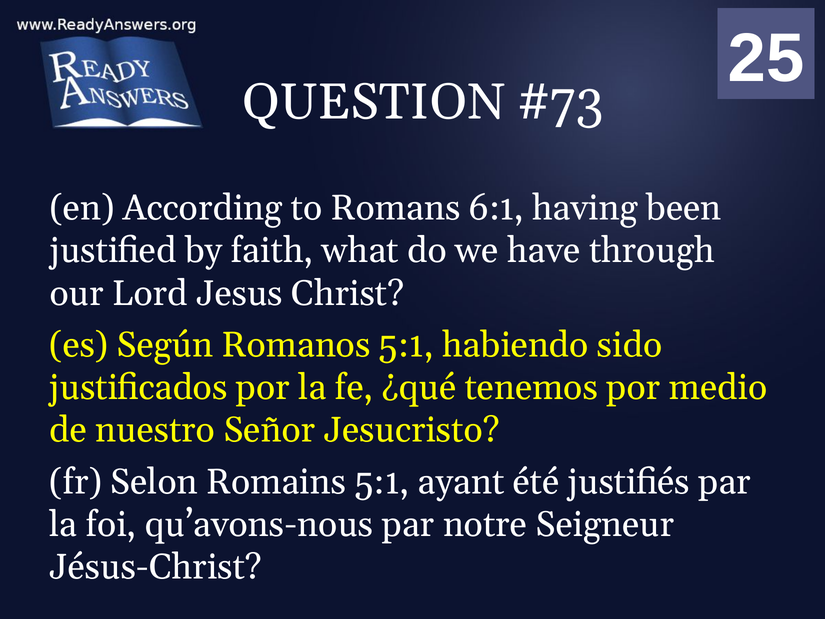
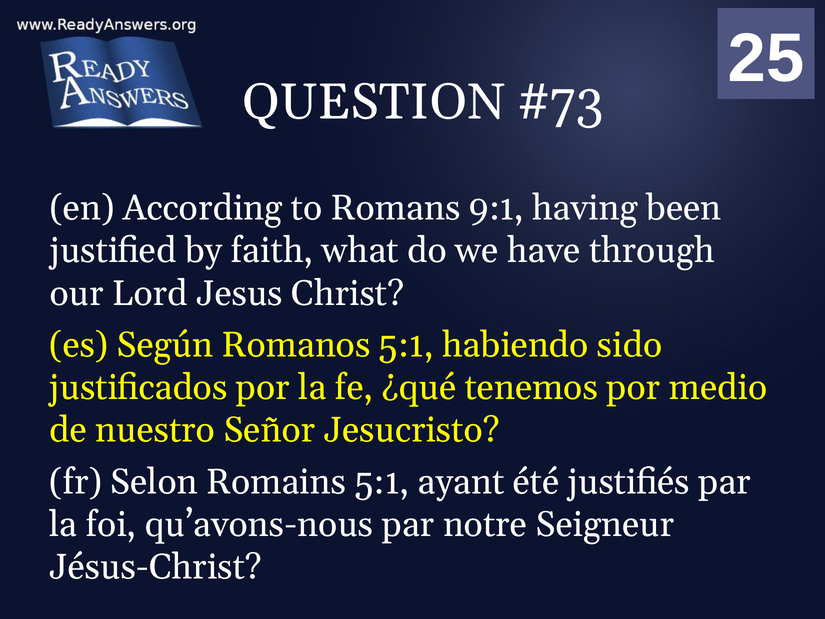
6:1: 6:1 -> 9:1 (496, 208)
